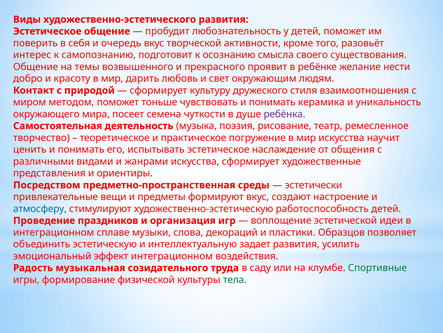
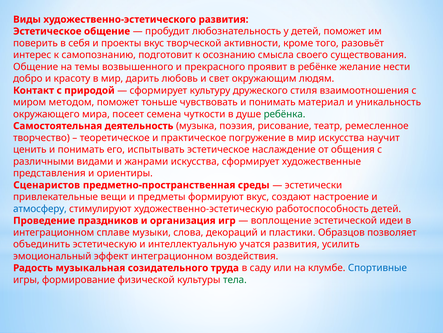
очередь: очередь -> проекты (121, 43)
керамика: керамика -> материал (321, 102)
ребёнка colour: purple -> green (285, 114)
Посредством: Посредством -> Сценаристов (47, 185)
задает: задает -> учатся (255, 244)
Спортивные colour: green -> blue (377, 267)
